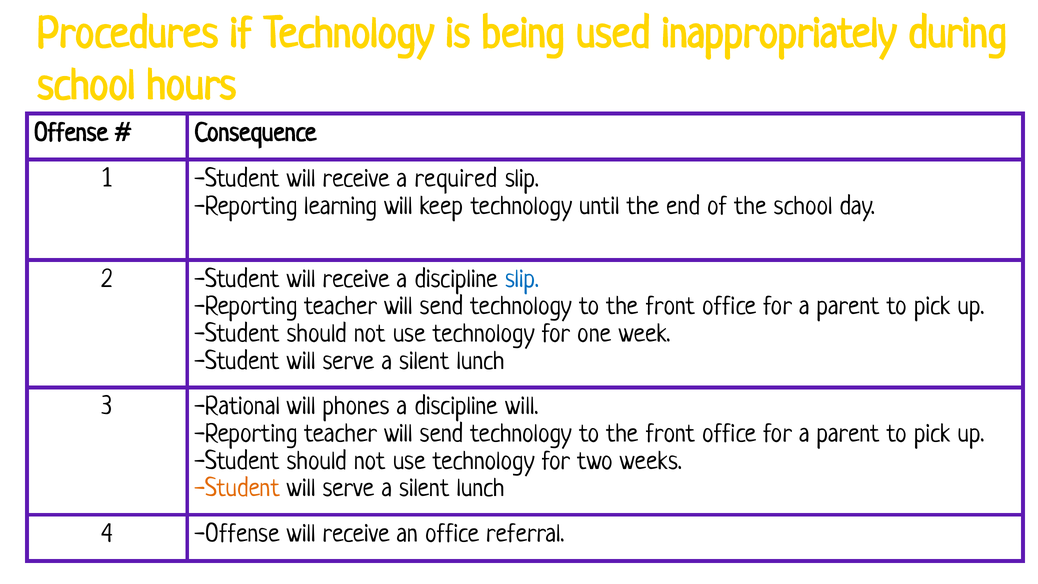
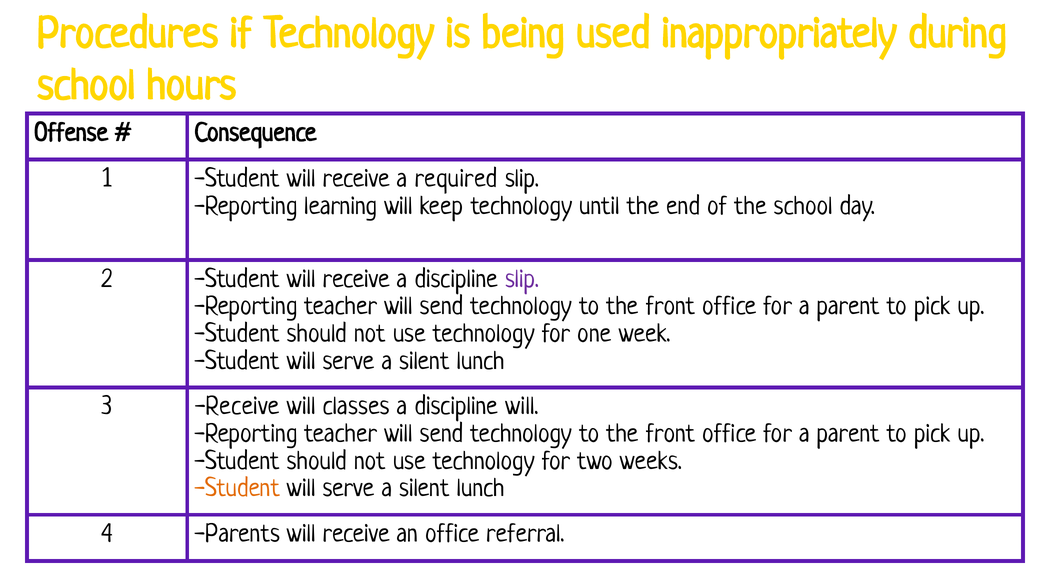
slip colour: blue -> purple (522, 278)
3 Rational: Rational -> Receive (237, 406)
phones: phones -> classes (356, 406)
4 Offense: Offense -> Parents (237, 533)
